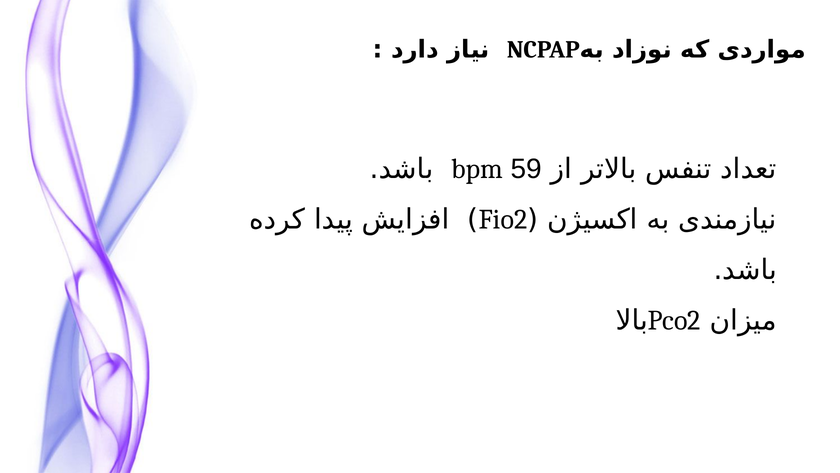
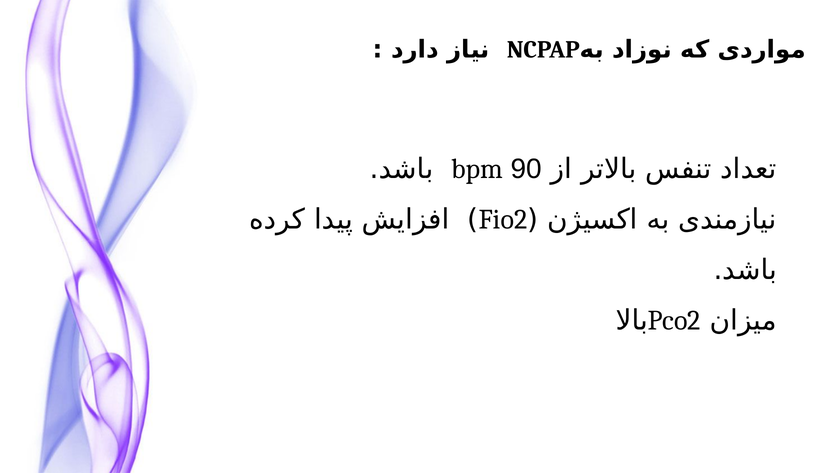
59: 59 -> 90 (526, 169)
